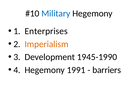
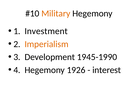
Military colour: blue -> orange (56, 13)
Enterprises: Enterprises -> Investment (46, 31)
1991: 1991 -> 1926 (76, 70)
barriers: barriers -> interest (107, 70)
